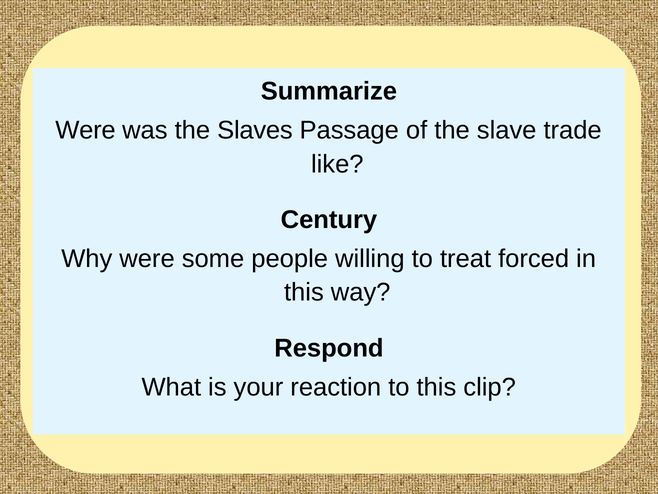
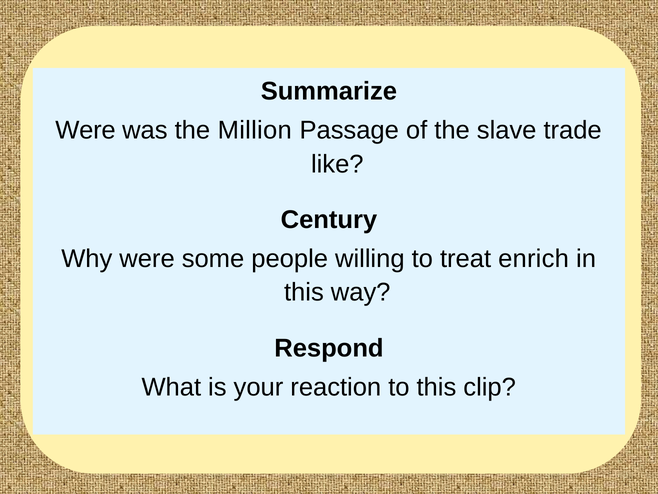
Slaves: Slaves -> Million (255, 130)
forced: forced -> enrich (534, 258)
